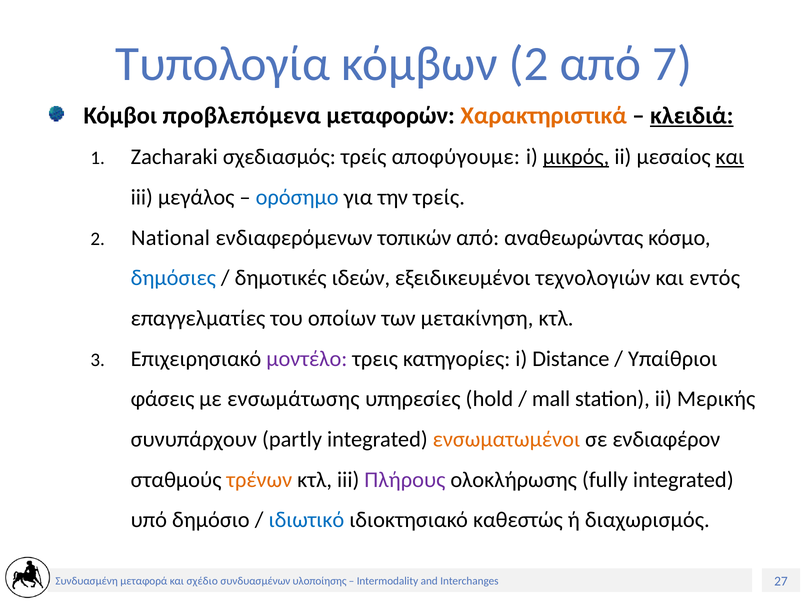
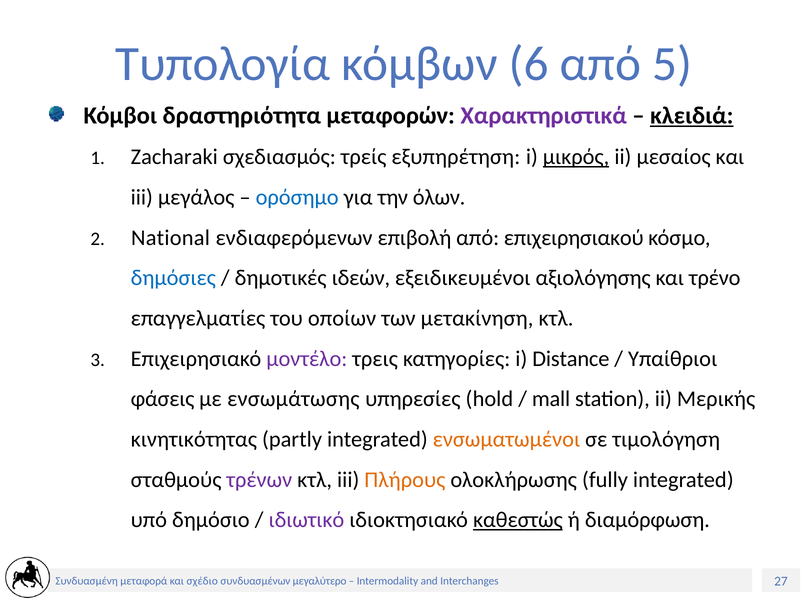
κόμβων 2: 2 -> 6 (529, 64)
7: 7 -> 5 (672, 64)
προβλεπόμενα: προβλεπόμενα -> δραστηριότητα (242, 115)
Χαρακτηριστικά colour: orange -> purple (544, 115)
αποφύγουμε: αποφύγουμε -> εξυπηρέτηση (456, 157)
και underline: present -> none (730, 157)
την τρείς: τρείς -> όλων (439, 197)
τοπικών: τοπικών -> επιβολή (414, 237)
αναθεωρώντας: αναθεωρώντας -> επιχειρησιακού (574, 237)
τεχνολογιών: τεχνολογιών -> αξιολόγησης (593, 278)
εντός: εντός -> τρένο (715, 278)
συνυπάρχουν: συνυπάρχουν -> κινητικότητας (194, 439)
ενδιαφέρον: ενδιαφέρον -> τιμολόγηση (666, 439)
τρένων colour: orange -> purple (259, 479)
Πλήρους colour: purple -> orange (405, 479)
ιδιωτικό colour: blue -> purple (306, 520)
καθεστώς underline: none -> present (518, 520)
διαχωρισμός: διαχωρισμός -> διαμόρφωση (647, 520)
υλοποίησης: υλοποίησης -> μεγαλύτερο (320, 580)
